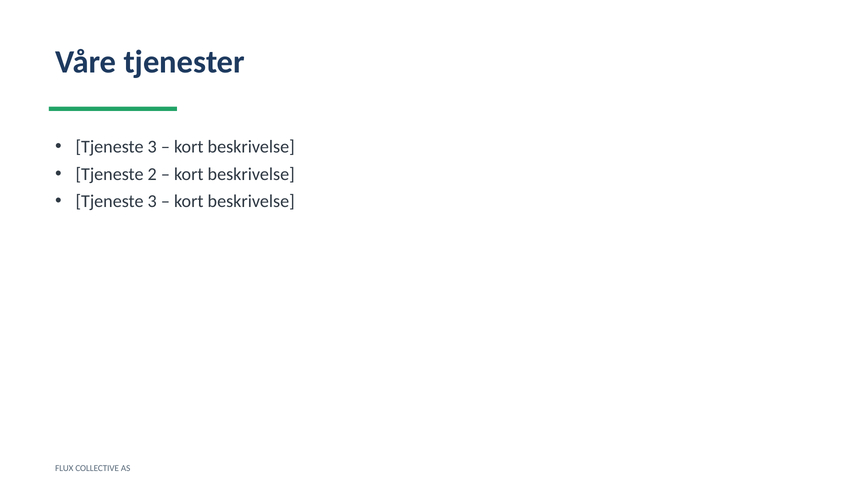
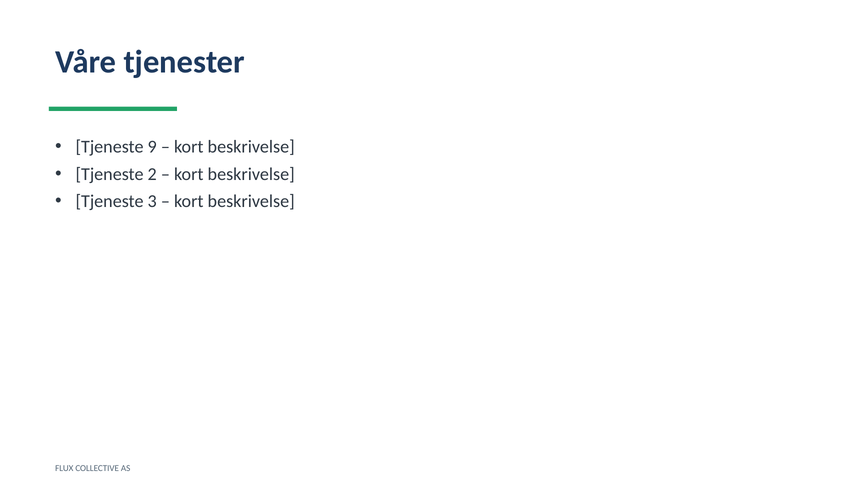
3: 3 -> 9 (152, 147)
